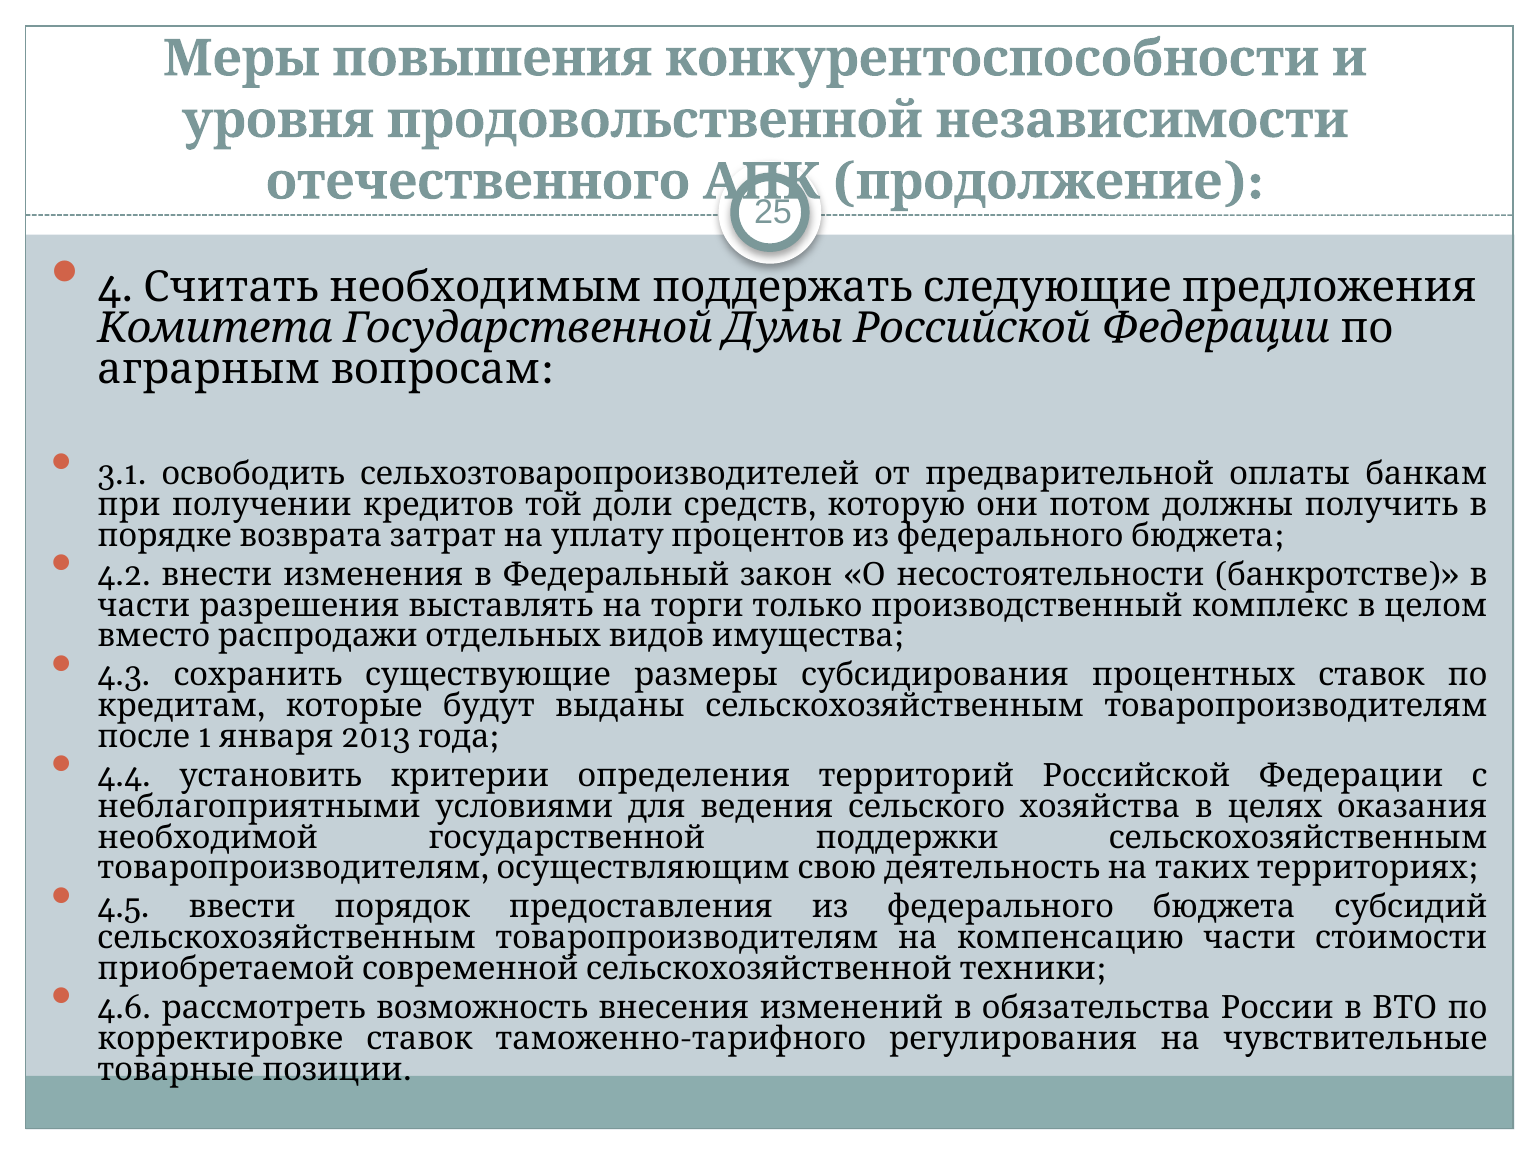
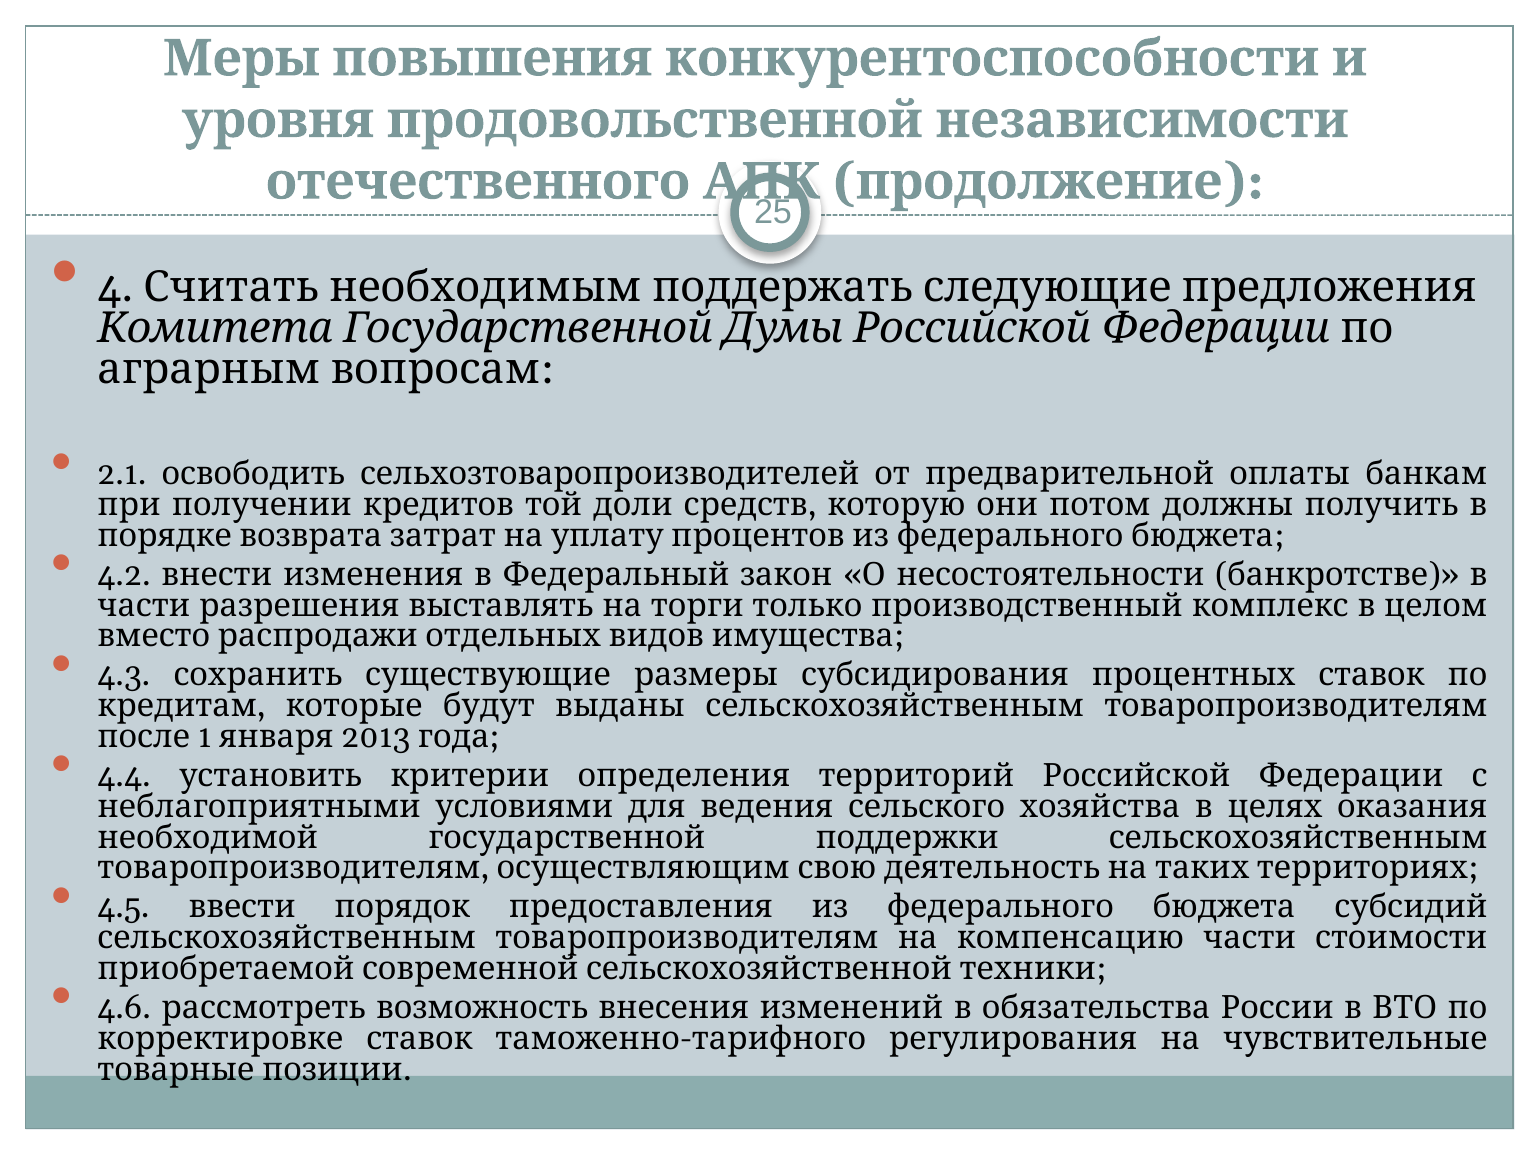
3.1: 3.1 -> 2.1 (122, 474)
